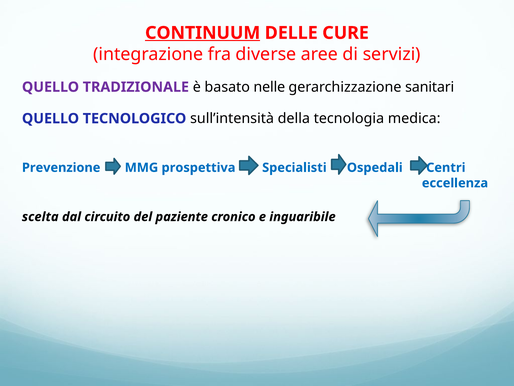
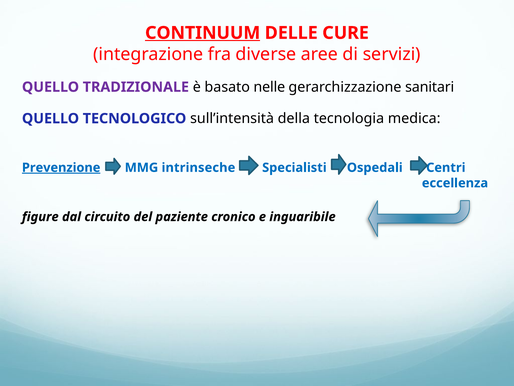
Prevenzione underline: none -> present (61, 167)
prospettiva: prospettiva -> intrinseche (198, 167)
scelta: scelta -> figure (40, 217)
